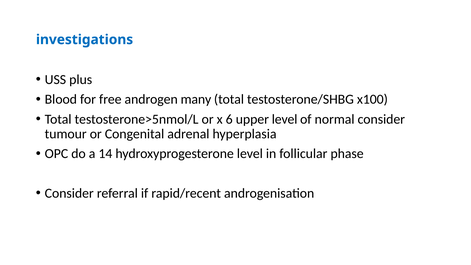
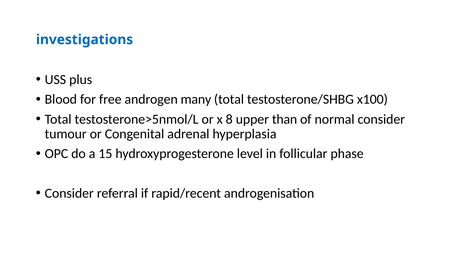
6: 6 -> 8 (229, 119)
upper level: level -> than (285, 119)
14: 14 -> 15 (105, 154)
